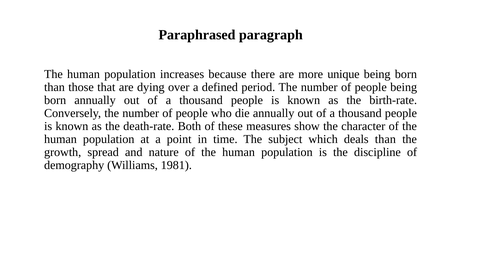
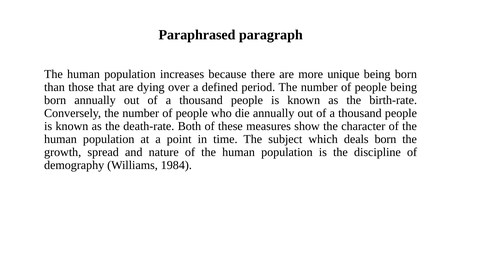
deals than: than -> born (385, 139)
1981: 1981 -> 1984 (176, 165)
